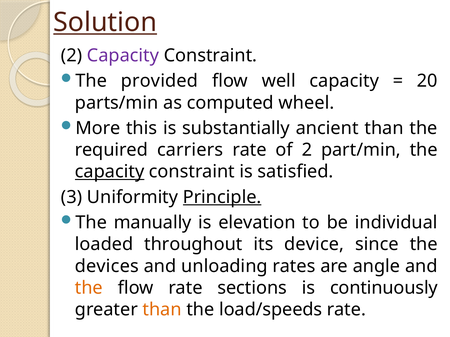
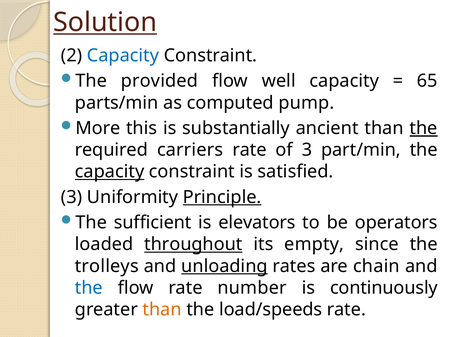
Capacity colour: purple -> blue (123, 56)
20: 20 -> 65 (427, 81)
wheel: wheel -> pump (306, 103)
the underline: none -> present (424, 128)
of 2: 2 -> 3 (307, 150)
manually: manually -> sufficient (153, 223)
elevation: elevation -> elevators (257, 223)
individual: individual -> operators (396, 223)
throughout underline: none -> present (193, 245)
device: device -> empty (314, 245)
devices: devices -> trolleys (107, 266)
unloading underline: none -> present (224, 266)
angle: angle -> chain (376, 266)
the colour: orange -> blue (89, 288)
sections: sections -> number (252, 288)
